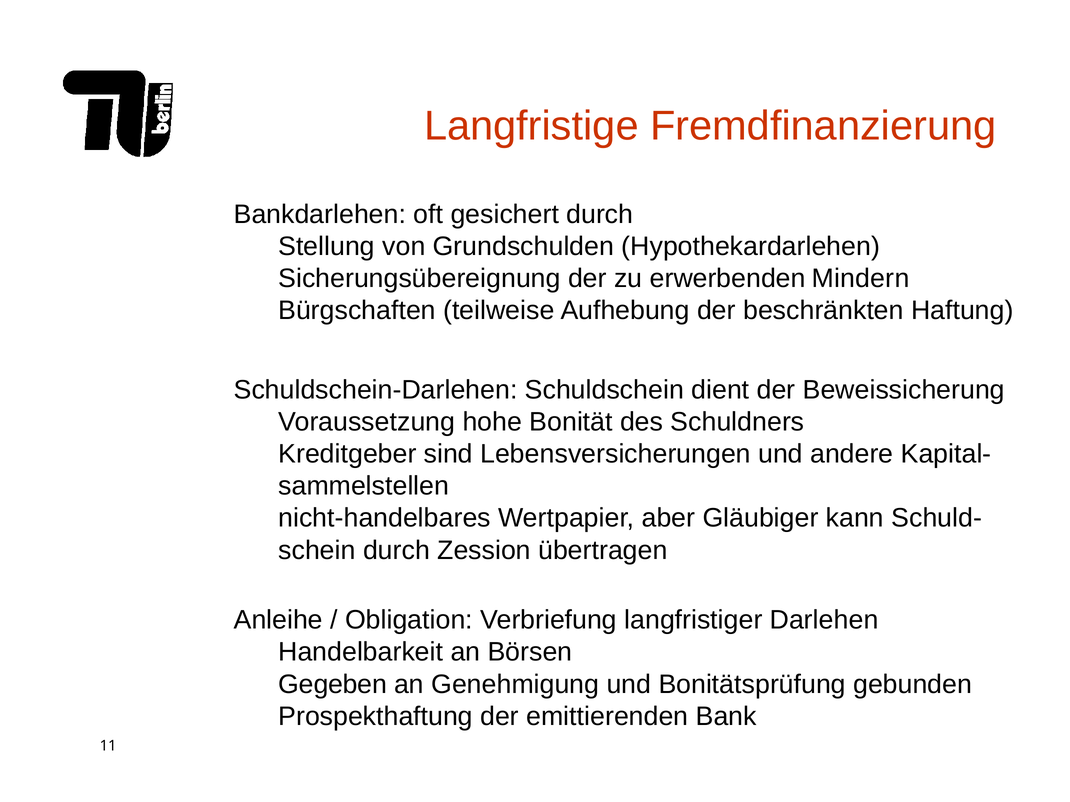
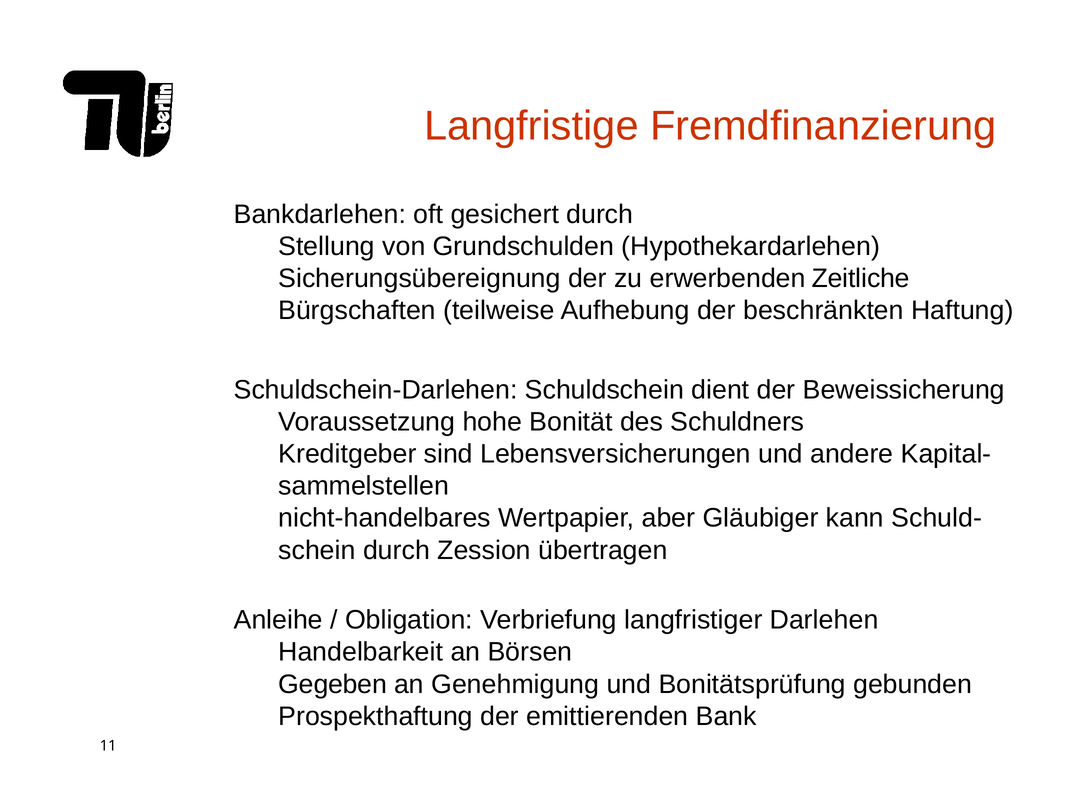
Mindern: Mindern -> Zeitliche (861, 279)
